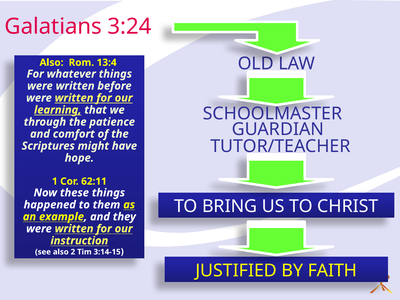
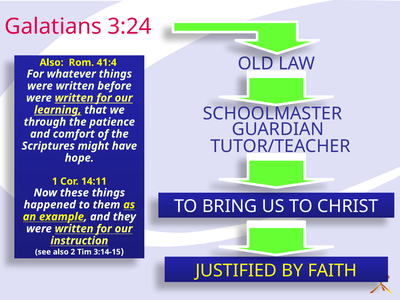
13:4: 13:4 -> 41:4 (107, 63)
62:11: 62:11 -> 14:11 (94, 181)
